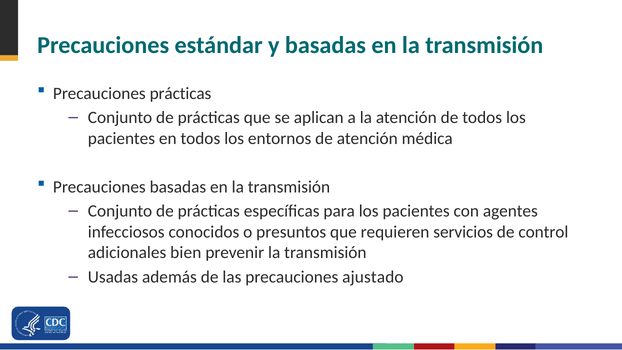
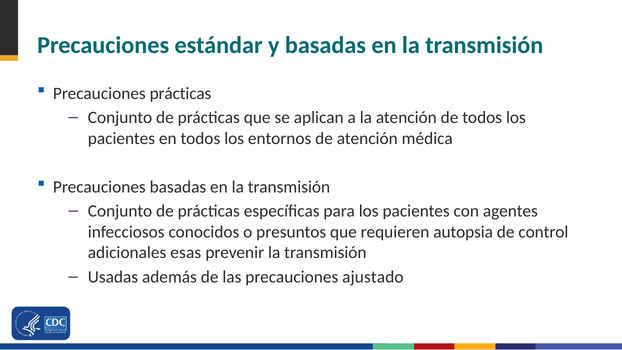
servicios: servicios -> autopsia (463, 232)
bien: bien -> esas (186, 253)
